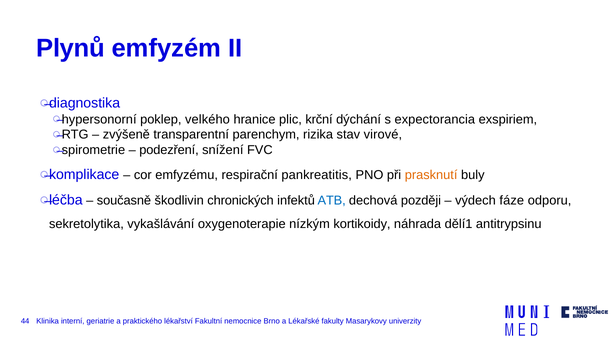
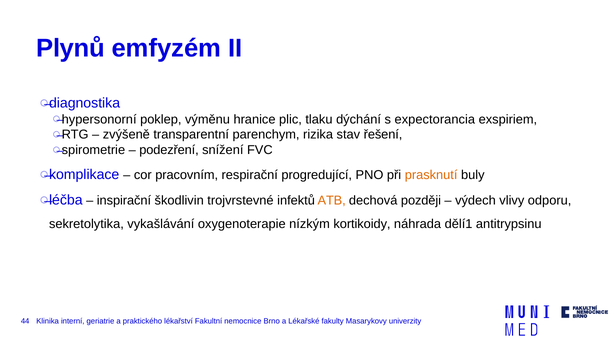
velkého: velkého -> výměnu (208, 119)
krční: krční -> tlaku (319, 119)
virové: virové -> řešení (383, 135)
emfyzému: emfyzému -> pracovním (187, 175)
pankreatitis: pankreatitis -> progredující (317, 175)
současně: současně -> inspirační (124, 200)
chronických: chronických -> trojvrstevné (240, 200)
ATB colour: blue -> orange (332, 200)
fáze: fáze -> vlivy (512, 200)
